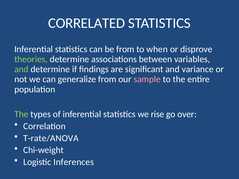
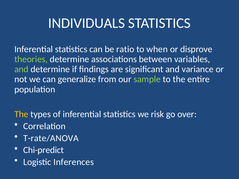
CORRELATED: CORRELATED -> INDIVIDUALS (86, 23)
be from: from -> ratio (125, 49)
sample colour: pink -> light green (147, 79)
The colour: light green -> yellow (21, 114)
rise: rise -> risk (158, 114)
Chi-weight: Chi-weight -> Chi-predict (44, 150)
